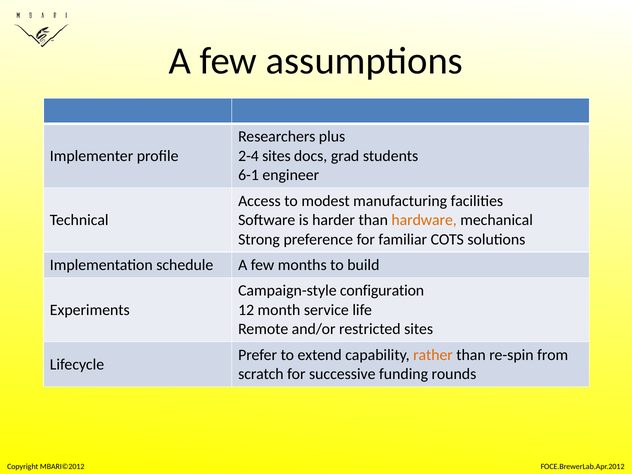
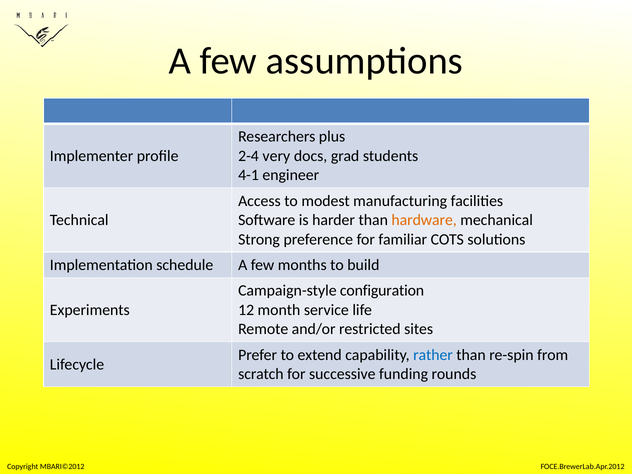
2-4 sites: sites -> very (276, 156)
6-1: 6-1 -> 4-1 (249, 175)
rather colour: orange -> blue (433, 355)
